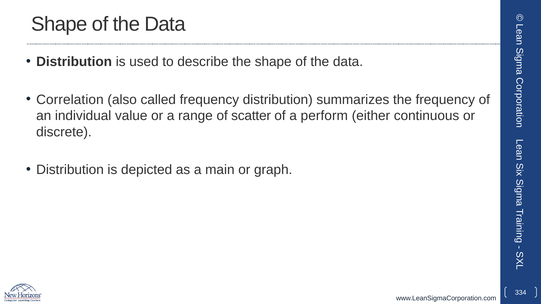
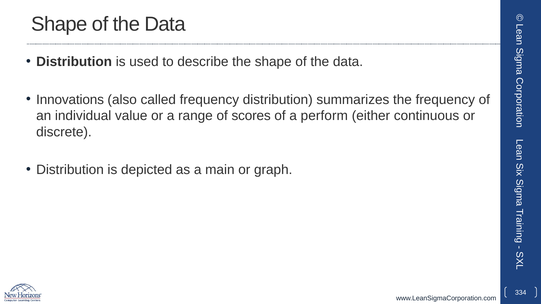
Correlation: Correlation -> Innovations (70, 100)
scatter: scatter -> scores (251, 116)
